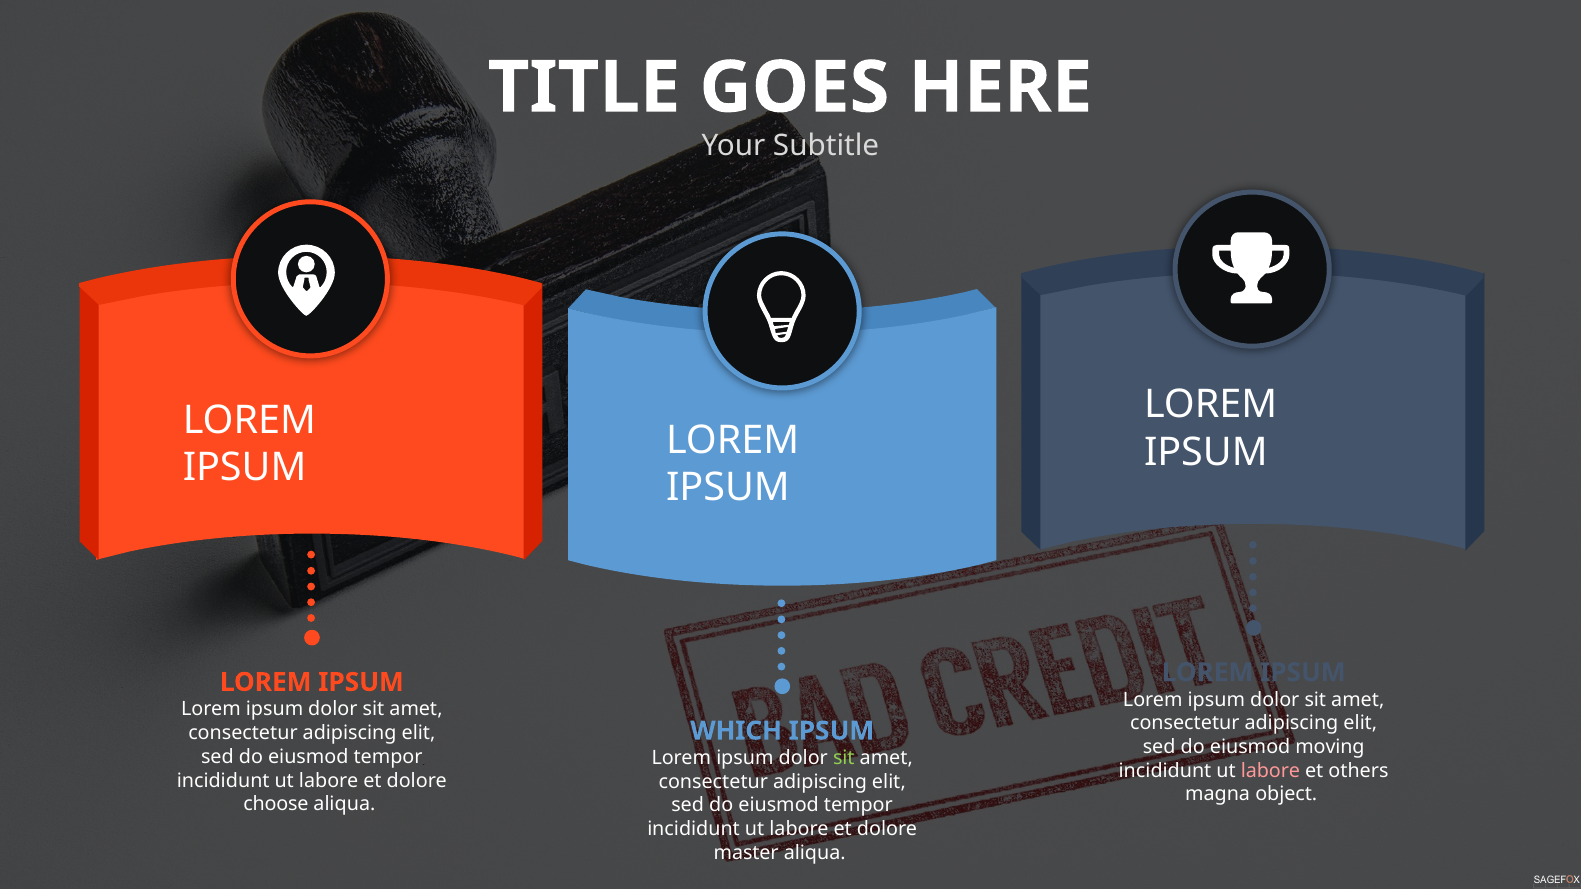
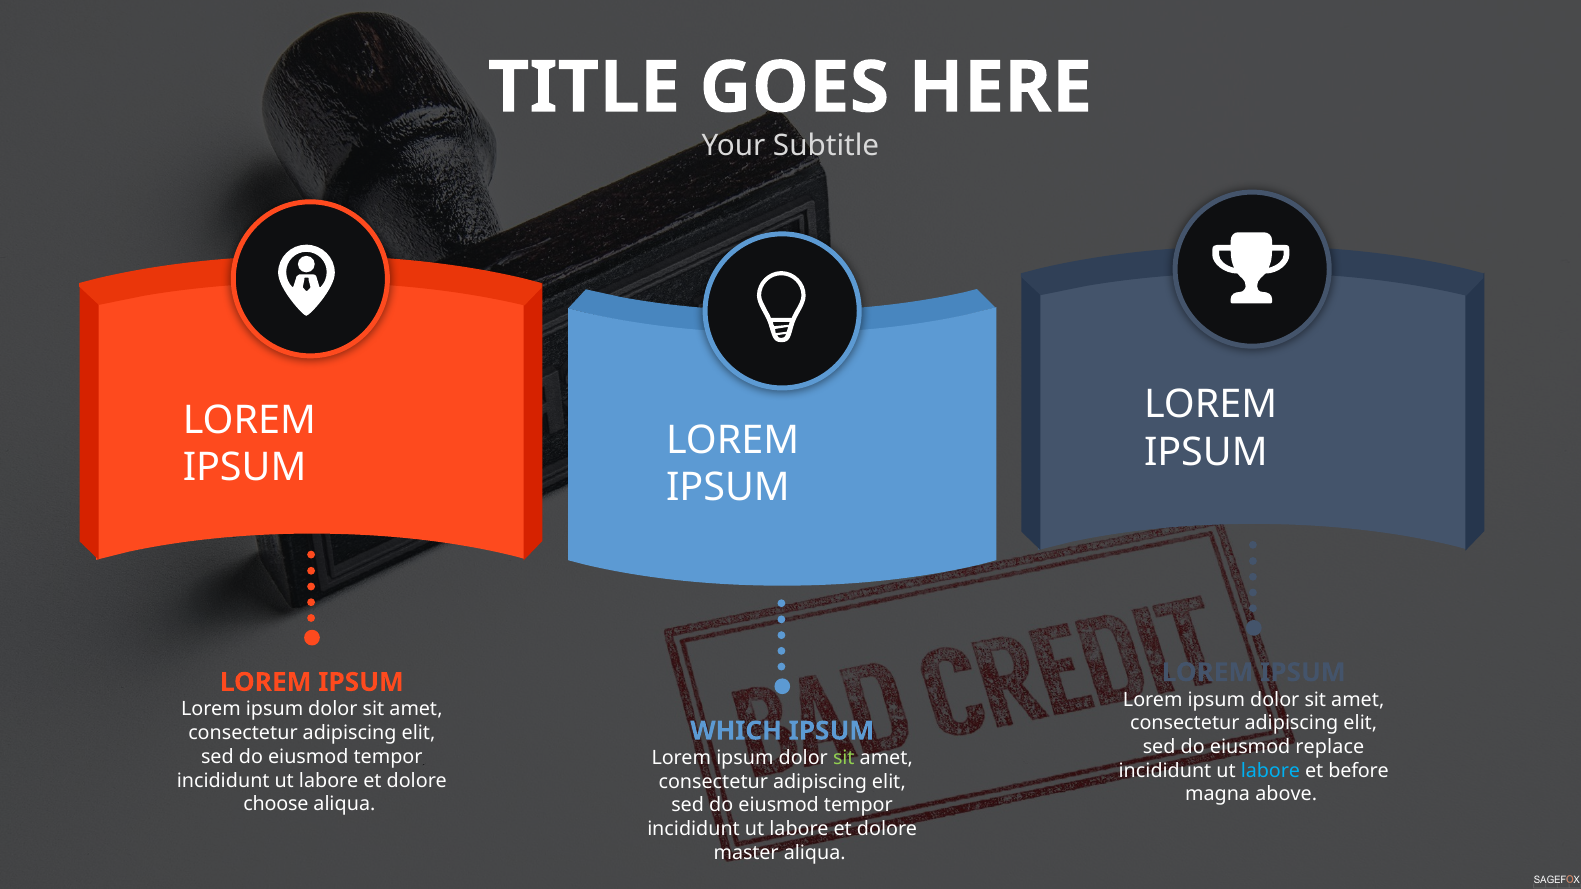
moving: moving -> replace (1330, 747)
labore colour: pink -> light blue (1270, 771)
others: others -> before (1359, 771)
object: object -> above (1286, 795)
